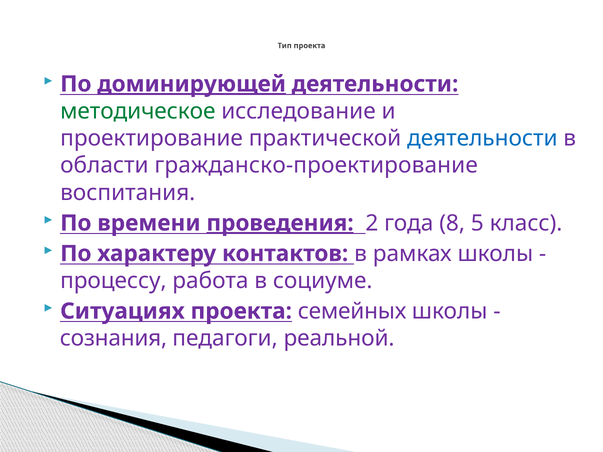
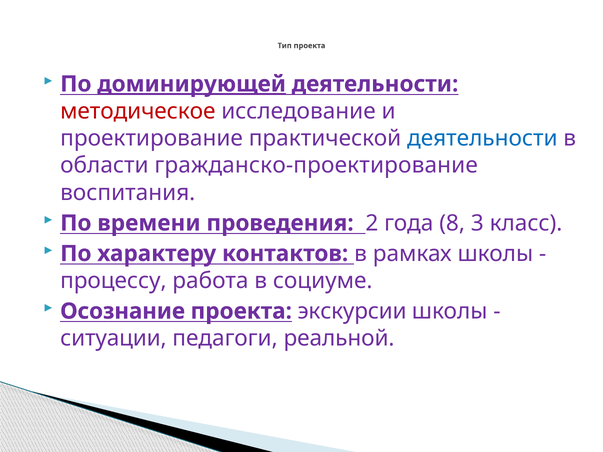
методическое colour: green -> red (138, 111)
проведения underline: present -> none (280, 223)
5: 5 -> 3 (477, 223)
Ситуациях: Ситуациях -> Осознание (123, 311)
семейных: семейных -> экскурсии (352, 311)
сознания: сознания -> ситуации (113, 339)
